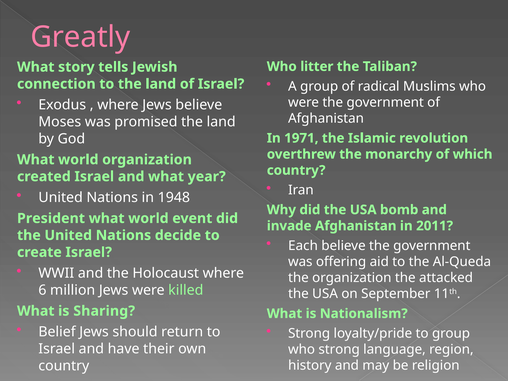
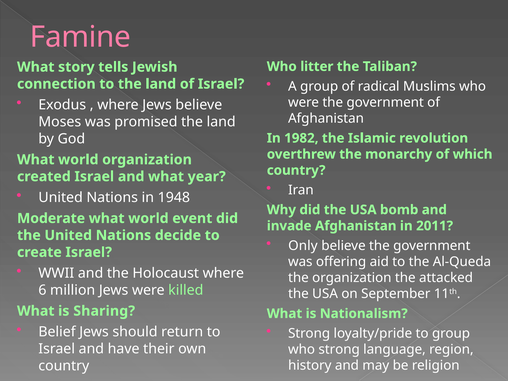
Greatly: Greatly -> Famine (80, 37)
1971: 1971 -> 1982 (301, 138)
President: President -> Moderate (51, 218)
Each: Each -> Only (303, 246)
